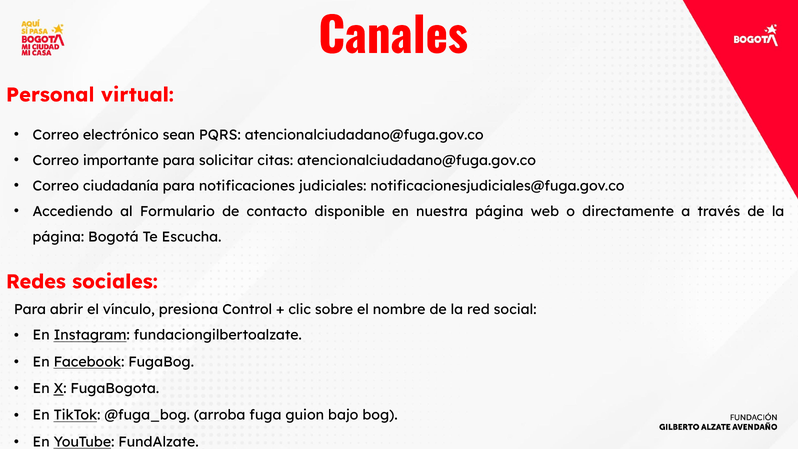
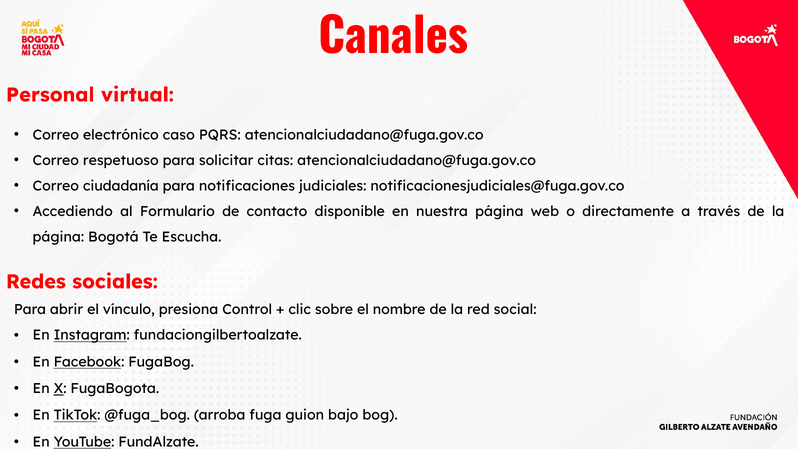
sean: sean -> caso (179, 135)
importante: importante -> respetuoso (121, 160)
